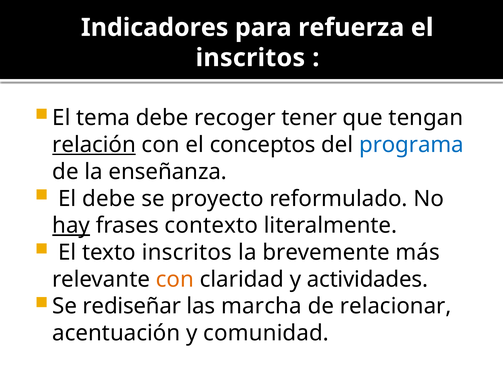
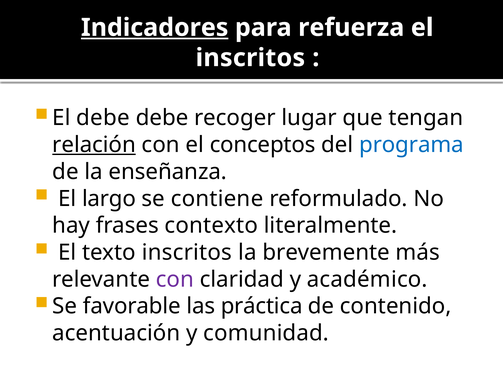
Indicadores underline: none -> present (155, 28)
El tema: tema -> debe (103, 118)
tener: tener -> lugar (309, 118)
El debe: debe -> largo (109, 198)
proyecto: proyecto -> contiene (217, 198)
hay underline: present -> none (71, 225)
con colour: orange -> purple (175, 279)
actividades: actividades -> académico (367, 279)
rediseñar: rediseñar -> favorable (132, 306)
marcha: marcha -> práctica (262, 306)
relacionar: relacionar -> contenido (396, 306)
